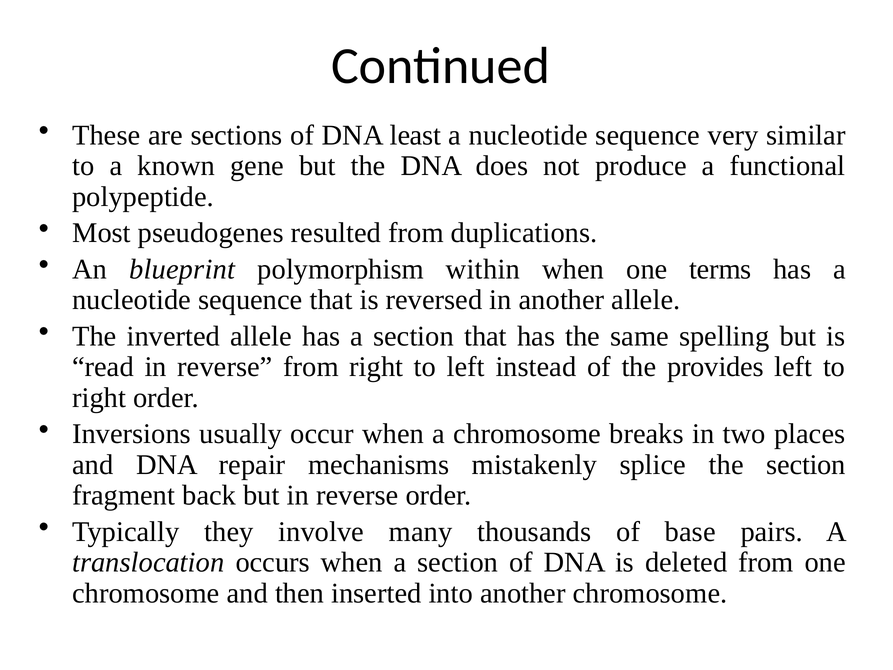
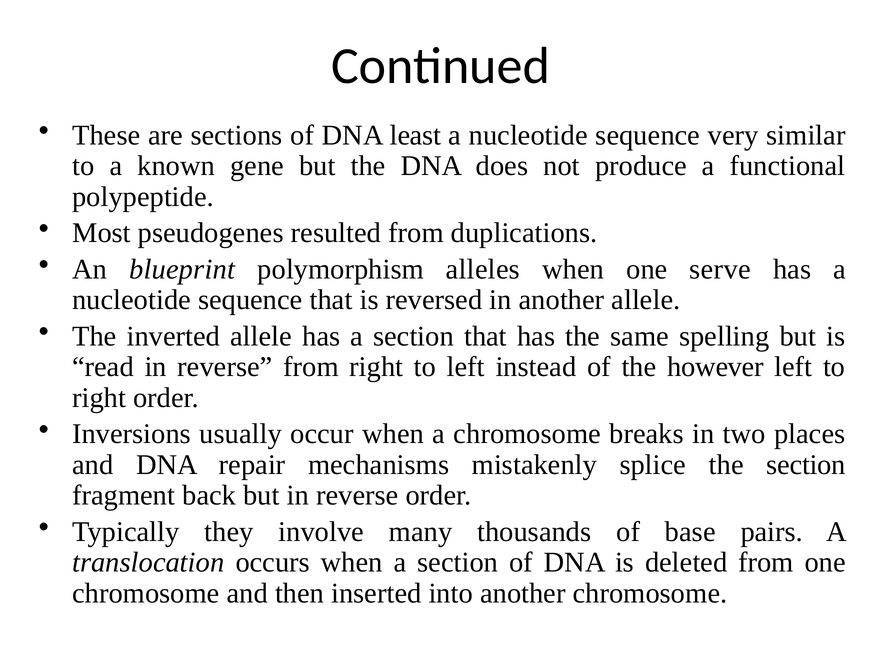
within: within -> alleles (483, 269)
terms: terms -> serve (720, 269)
provides: provides -> however (715, 367)
